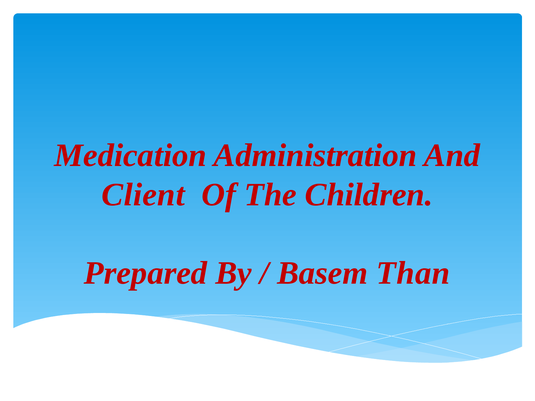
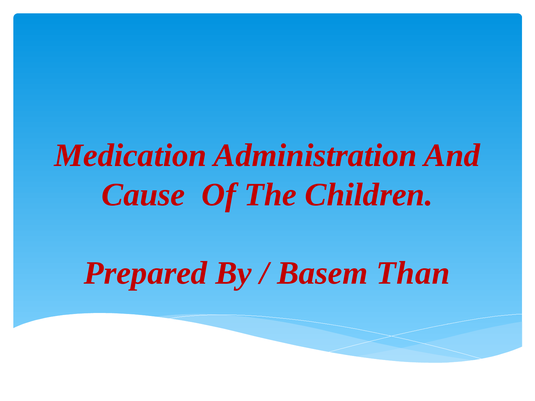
Client: Client -> Cause (143, 195)
